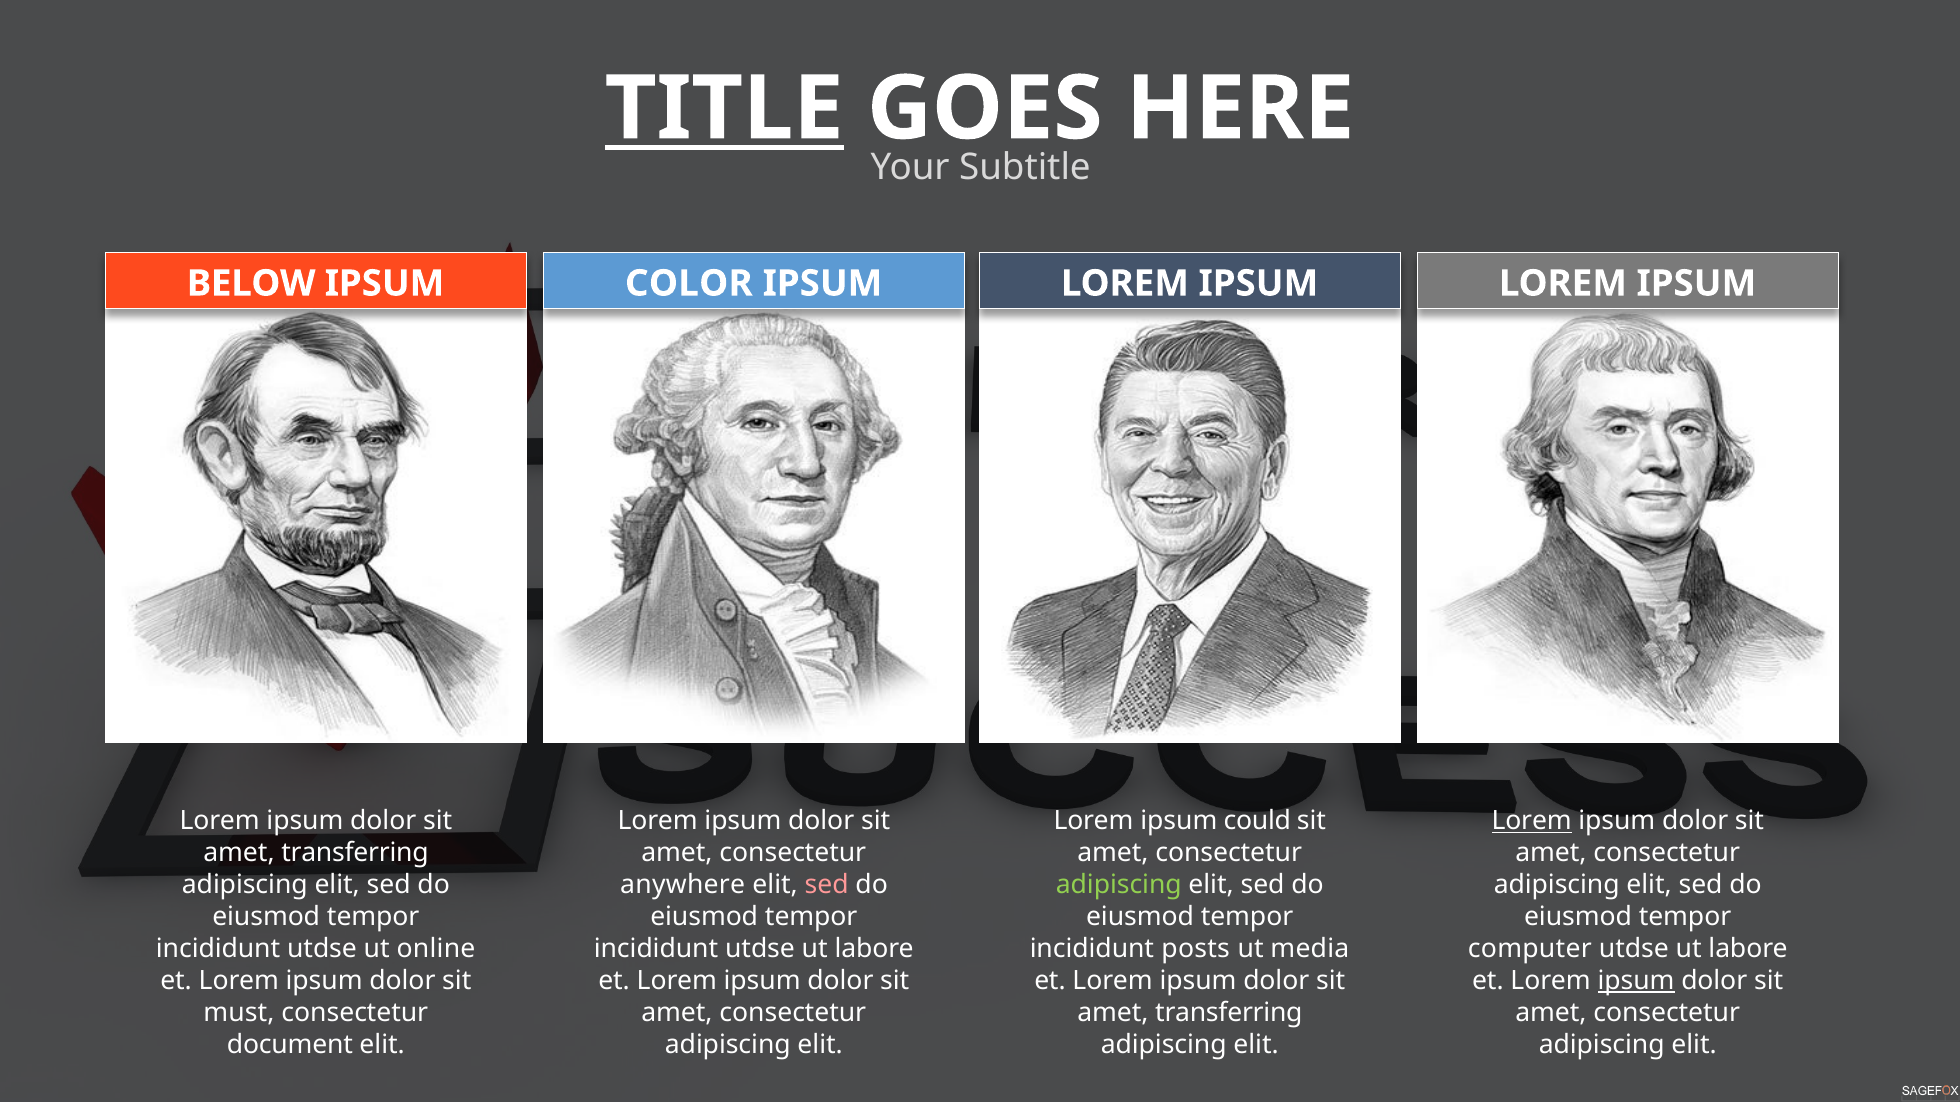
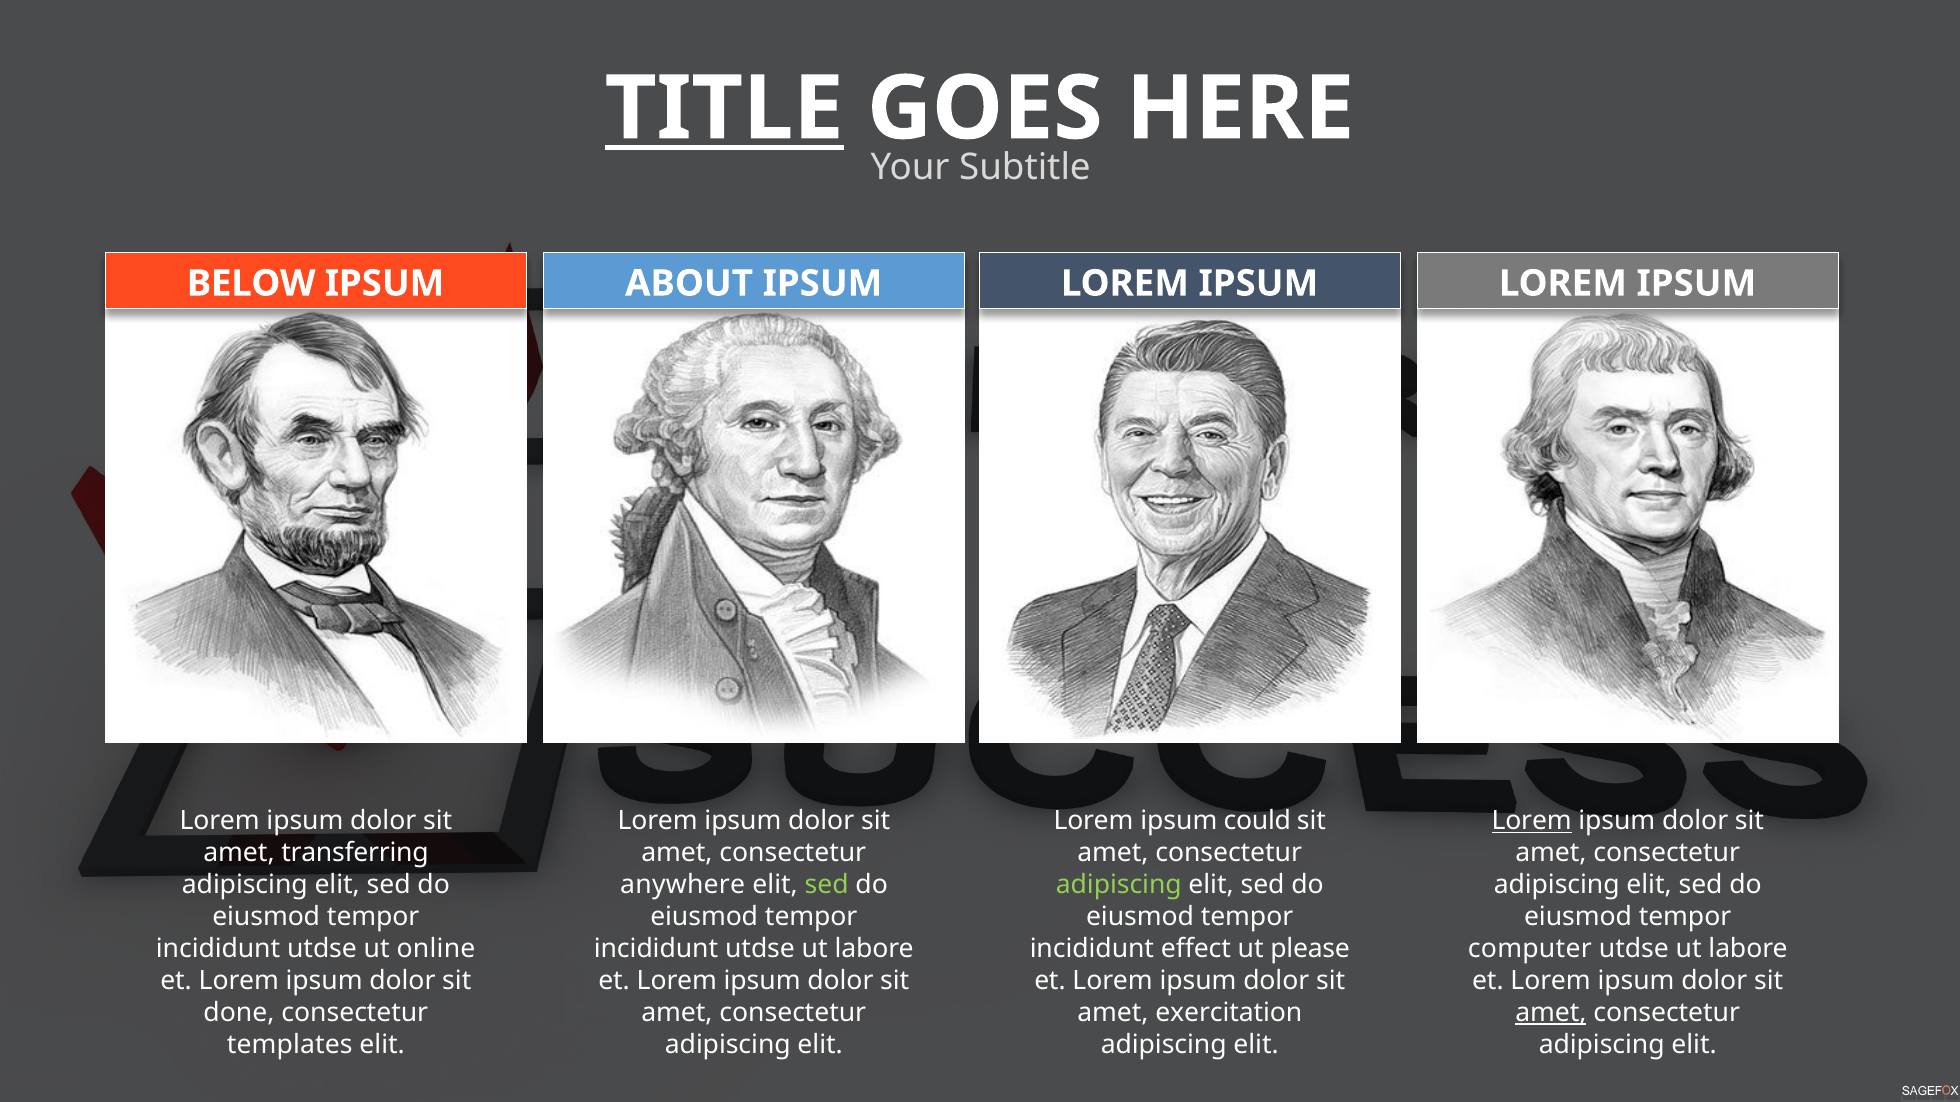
COLOR: COLOR -> ABOUT (689, 284)
sed colour: pink -> light green (827, 885)
posts: posts -> effect (1196, 949)
media: media -> please (1310, 949)
ipsum underline: present -> none (1636, 981)
must: must -> done (239, 1013)
transferring: transferring -> exercitation (1229, 1013)
amet underline: none -> present (1551, 1013)
document: document -> templates (290, 1045)
